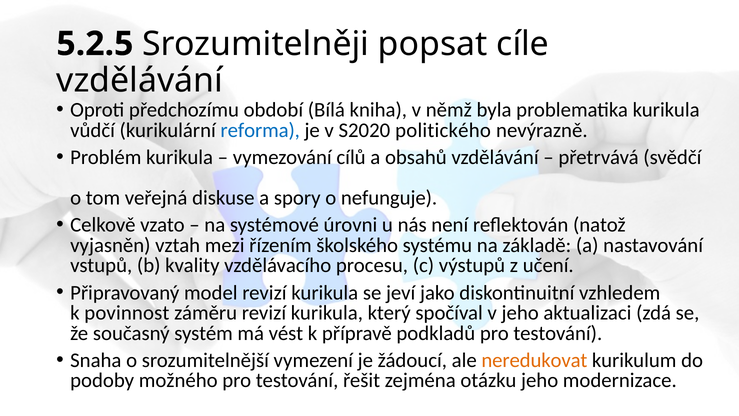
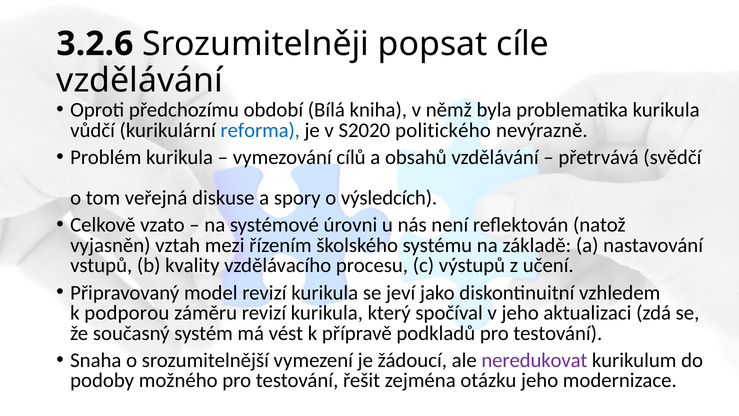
5.2.5: 5.2.5 -> 3.2.6 (95, 44)
nefunguje: nefunguje -> výsledcích (389, 198)
povinnost: povinnost -> podporou (127, 313)
neredukovat colour: orange -> purple (534, 360)
